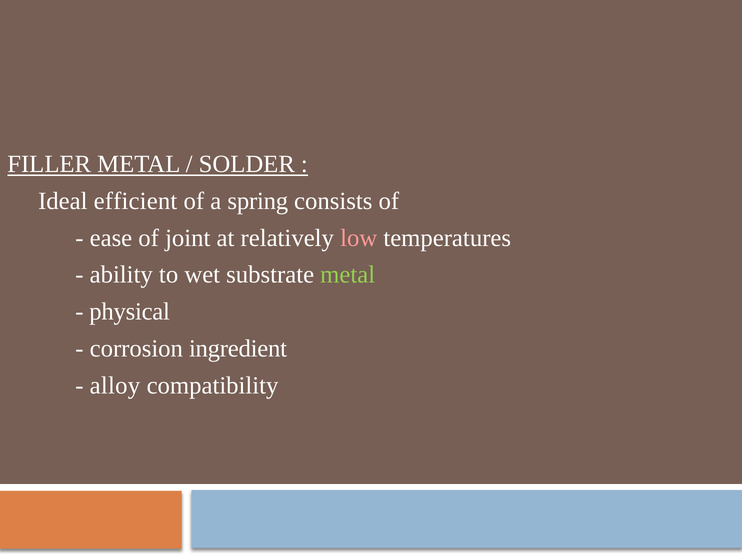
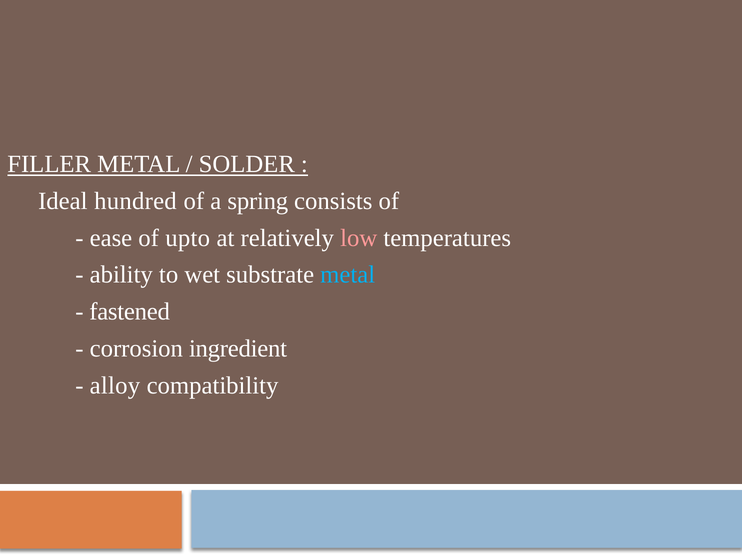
efficient: efficient -> hundred (135, 201)
joint: joint -> upto (188, 238)
metal colour: light green -> light blue (348, 275)
physical: physical -> fastened (130, 312)
